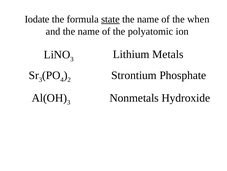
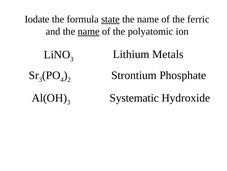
when: when -> ferric (198, 19)
name underline: none -> present (89, 31)
Nonmetals: Nonmetals -> Systematic (134, 98)
